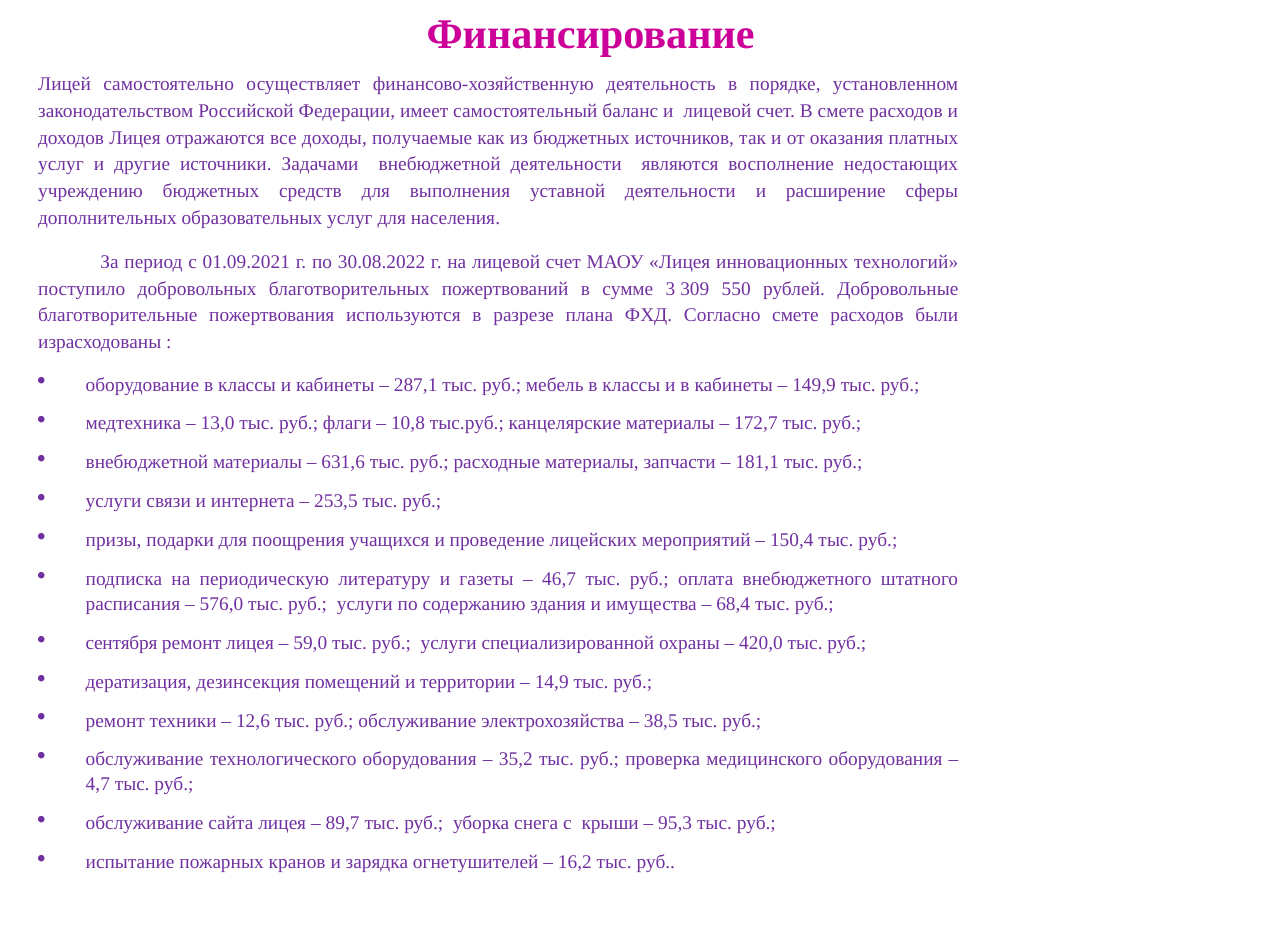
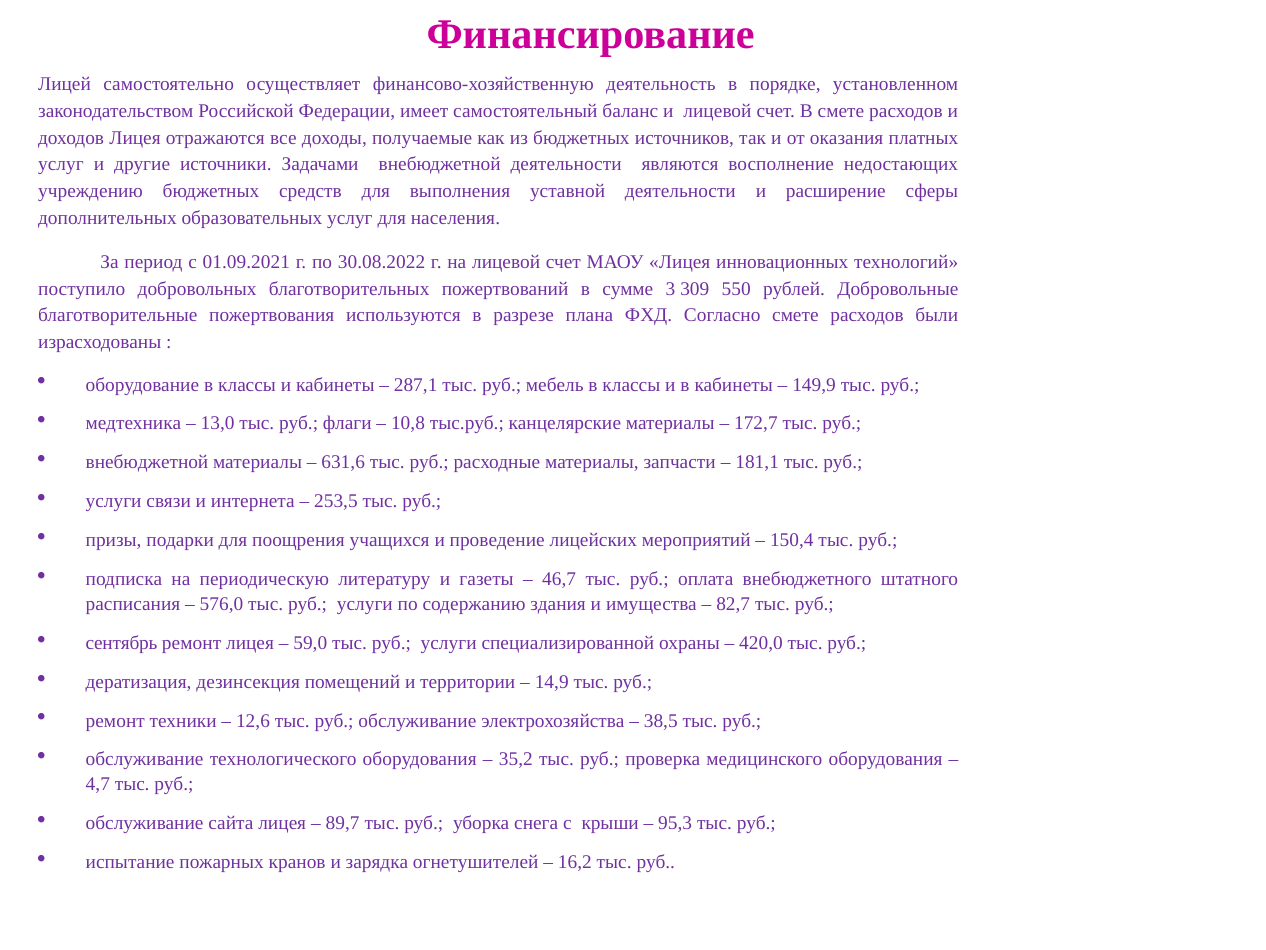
68,4: 68,4 -> 82,7 (733, 604)
сентября: сентября -> сентябрь (122, 643)
